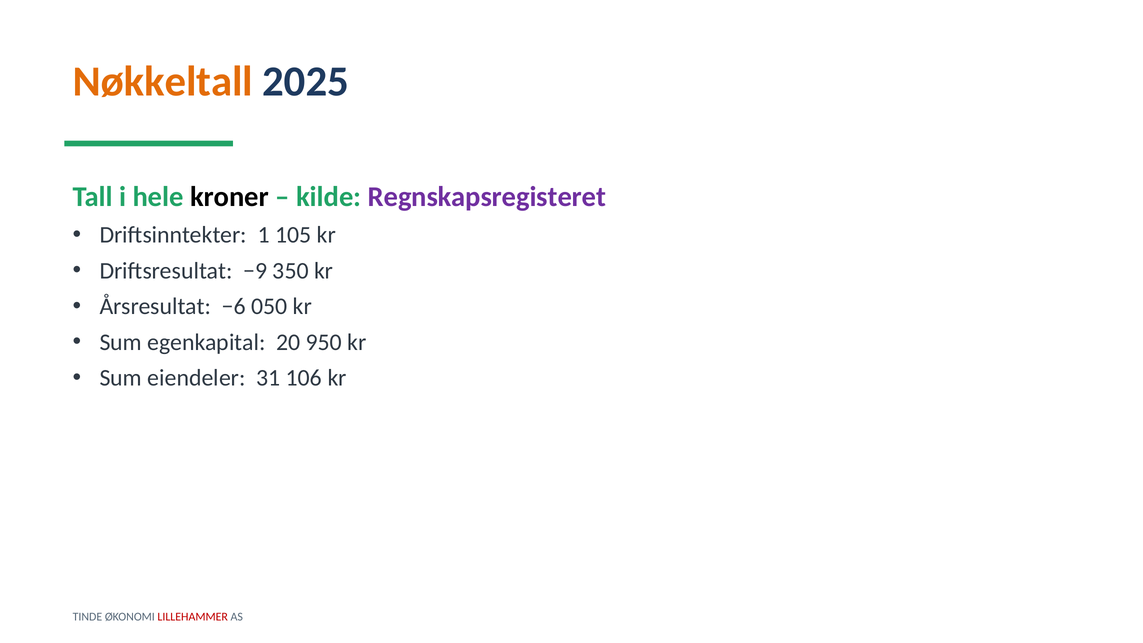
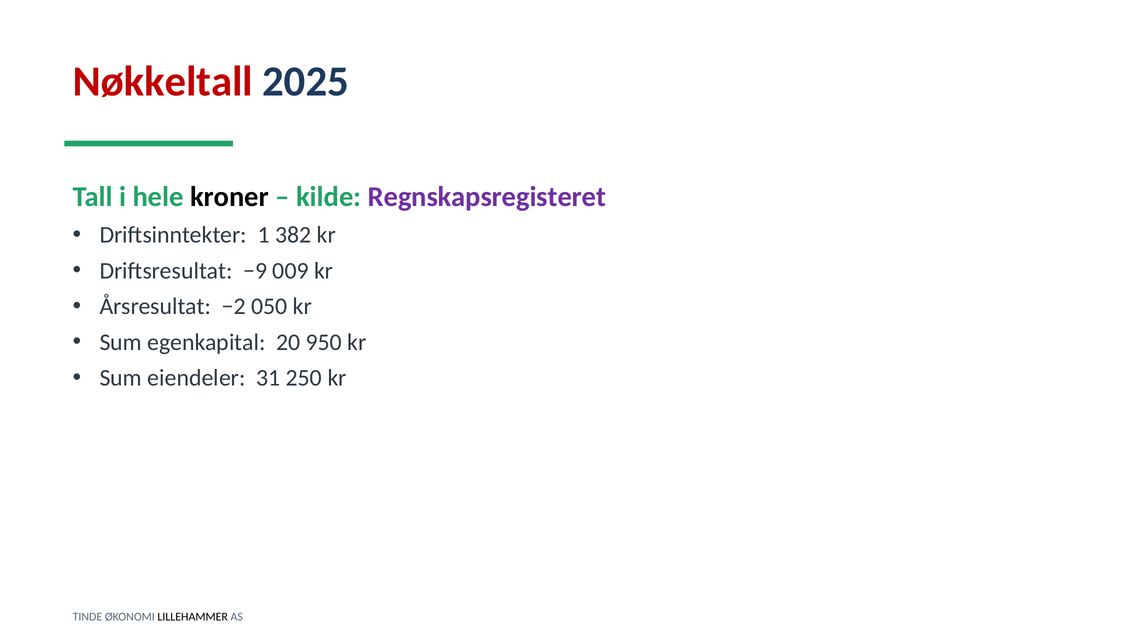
Nøkkeltall colour: orange -> red (163, 82)
105: 105 -> 382 (293, 235)
350: 350 -> 009 (291, 271)
−6: −6 -> −2 (234, 307)
106: 106 -> 250 (304, 378)
LILLEHAMMER colour: red -> black (193, 617)
